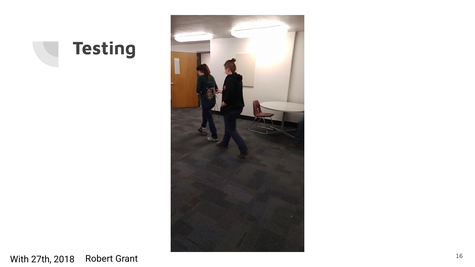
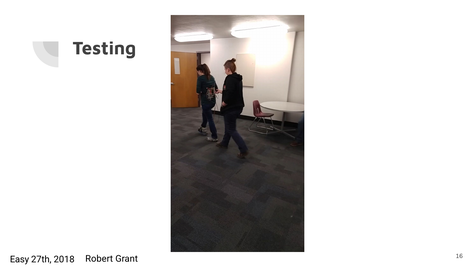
With: With -> Easy (19, 260)
